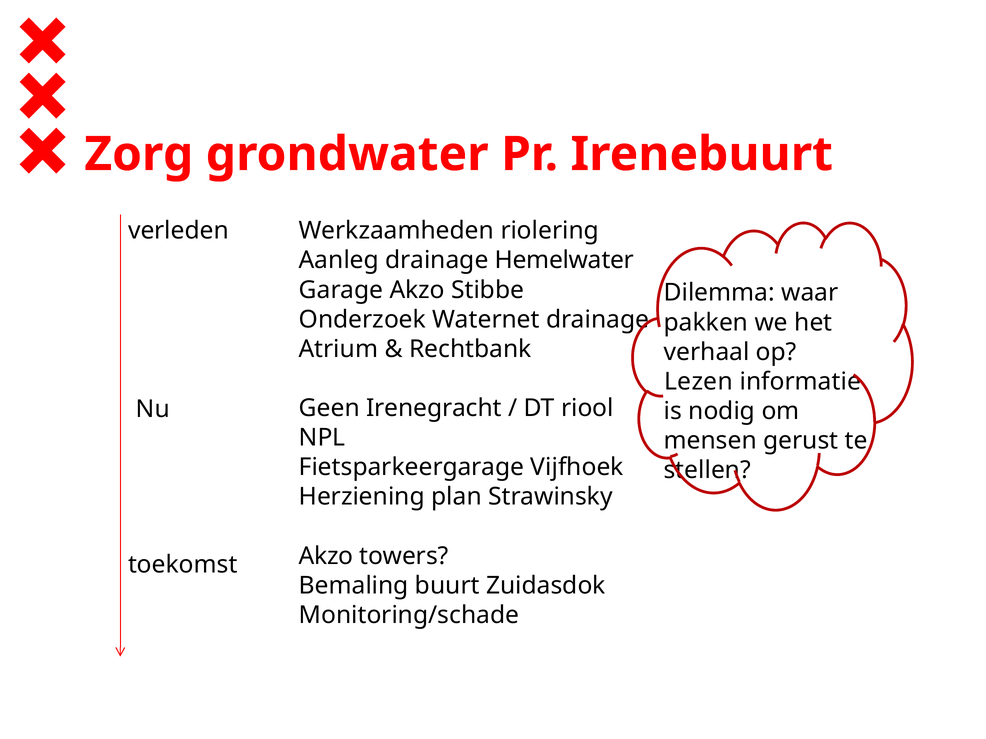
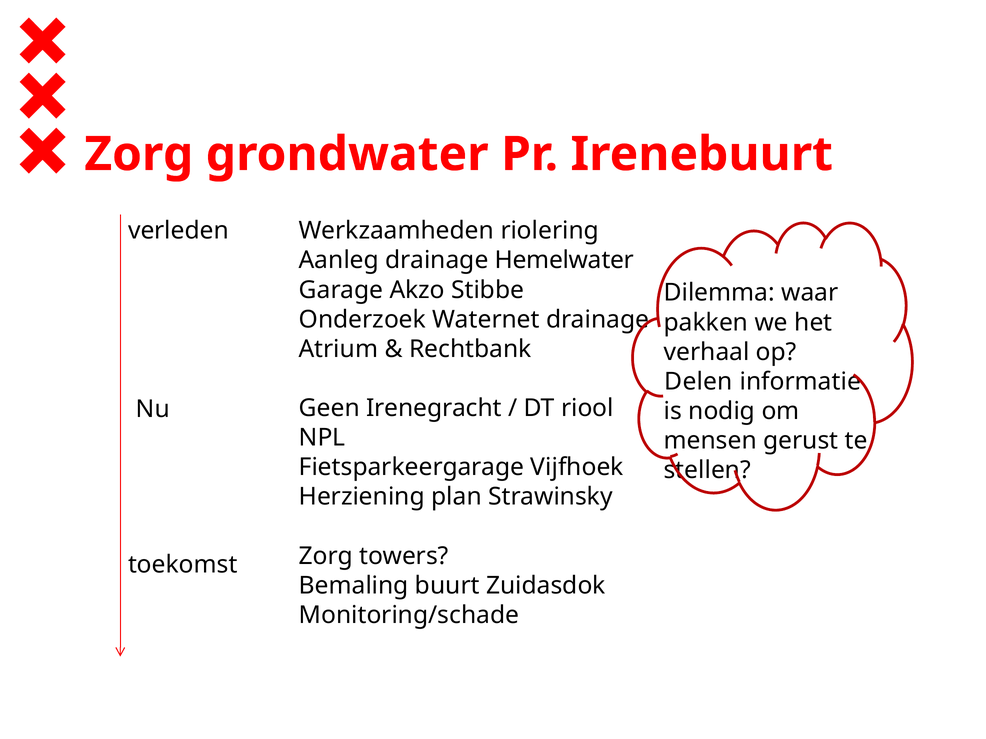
Lezen: Lezen -> Delen (698, 382)
Akzo: Akzo -> Zorg (326, 556)
